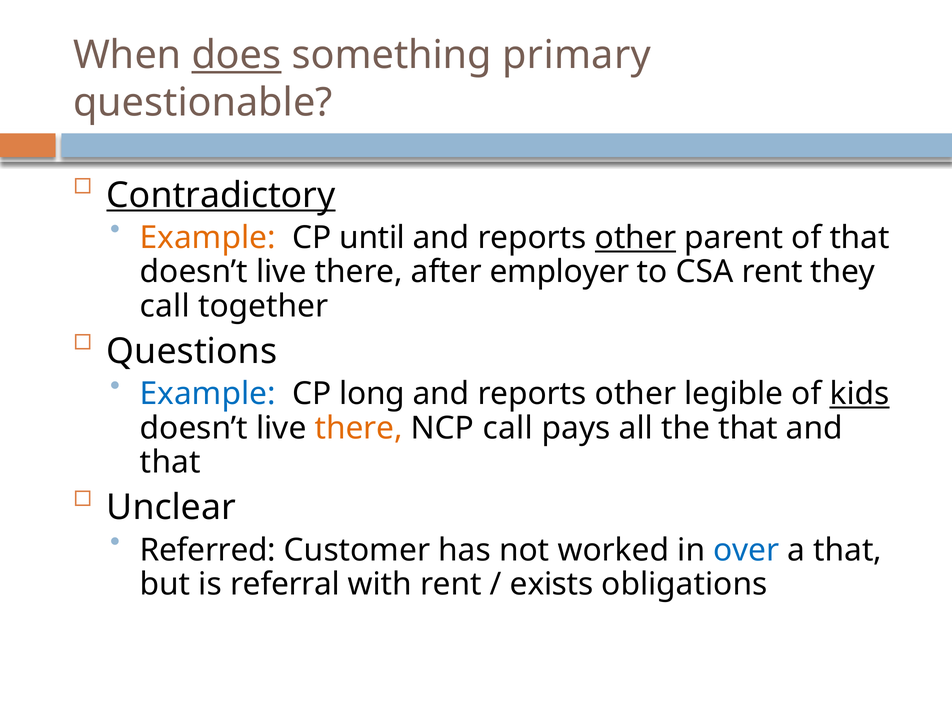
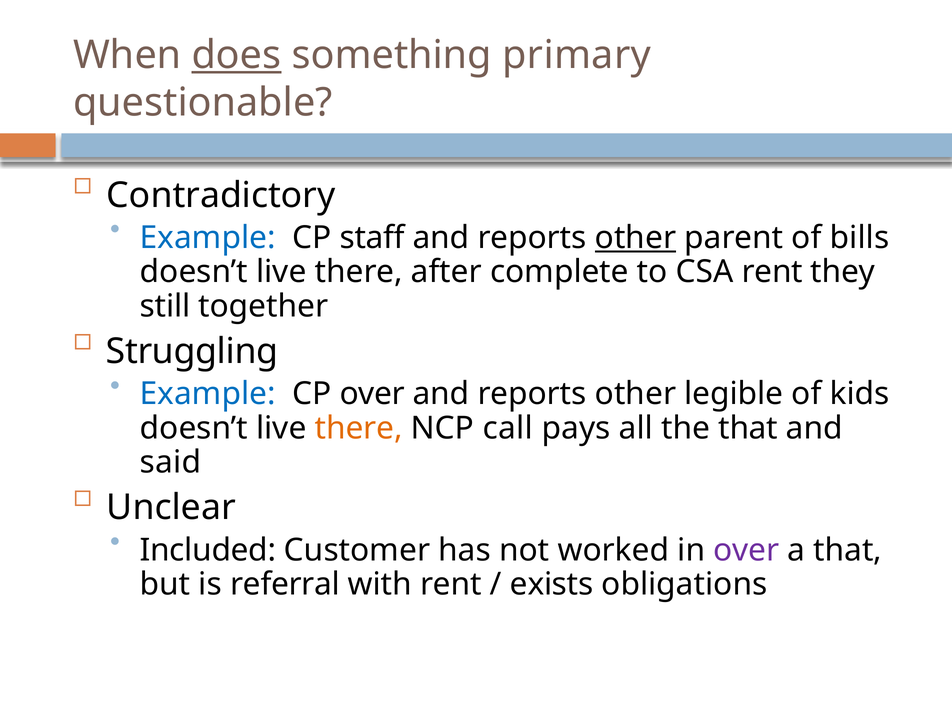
Contradictory underline: present -> none (221, 195)
Example colour: orange -> blue (208, 238)
until: until -> staff (372, 238)
of that: that -> bills (859, 238)
employer: employer -> complete (559, 272)
call: call -> still (165, 306)
Questions: Questions -> Struggling (192, 351)
CP long: long -> over (372, 394)
kids underline: present -> none (859, 394)
that: that -> said (170, 462)
Referred: Referred -> Included (208, 550)
over colour: blue -> purple (746, 550)
